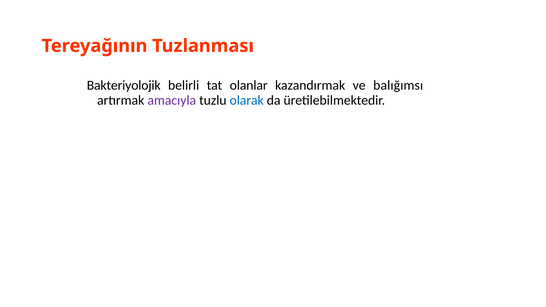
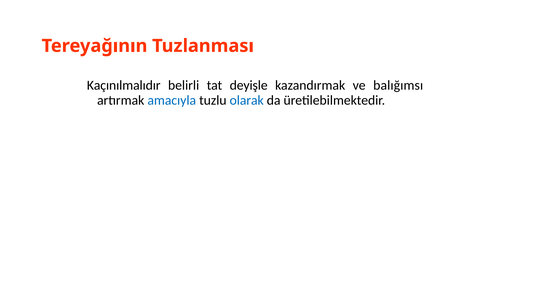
Bakteriyolojik: Bakteriyolojik -> Kaçınılmalıdır (124, 85)
olanlar: olanlar -> deyişle (249, 85)
amacıyla colour: purple -> blue (172, 100)
